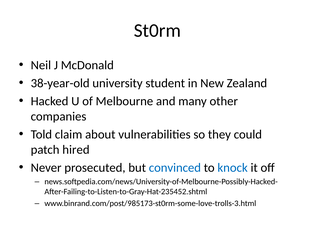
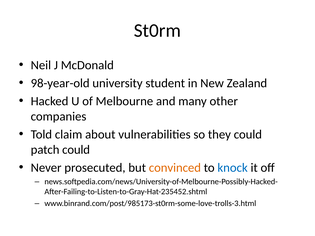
38-year-old: 38-year-old -> 98-year-old (60, 83)
patch hired: hired -> could (76, 150)
convinced colour: blue -> orange (175, 168)
